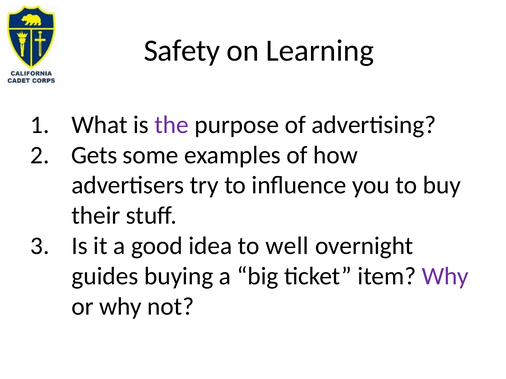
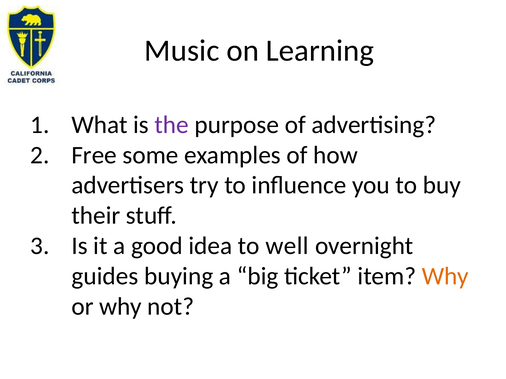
Safety: Safety -> Music (182, 51)
Gets: Gets -> Free (94, 155)
Why colour: purple -> orange (445, 277)
